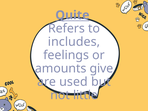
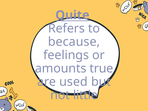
includes: includes -> because (74, 42)
give: give -> true (101, 68)
